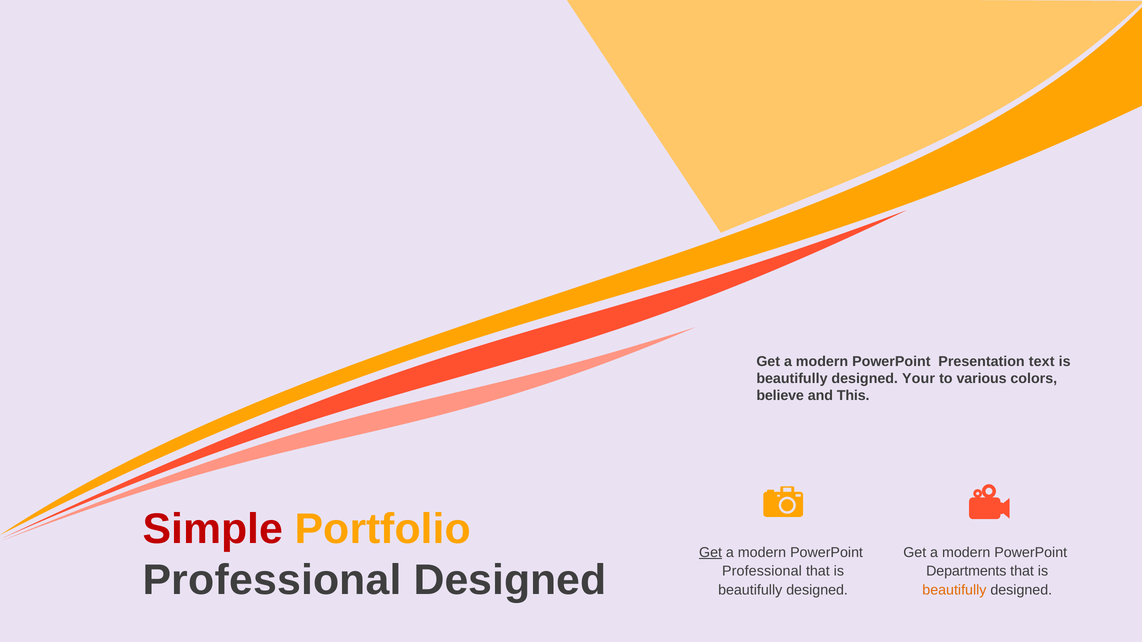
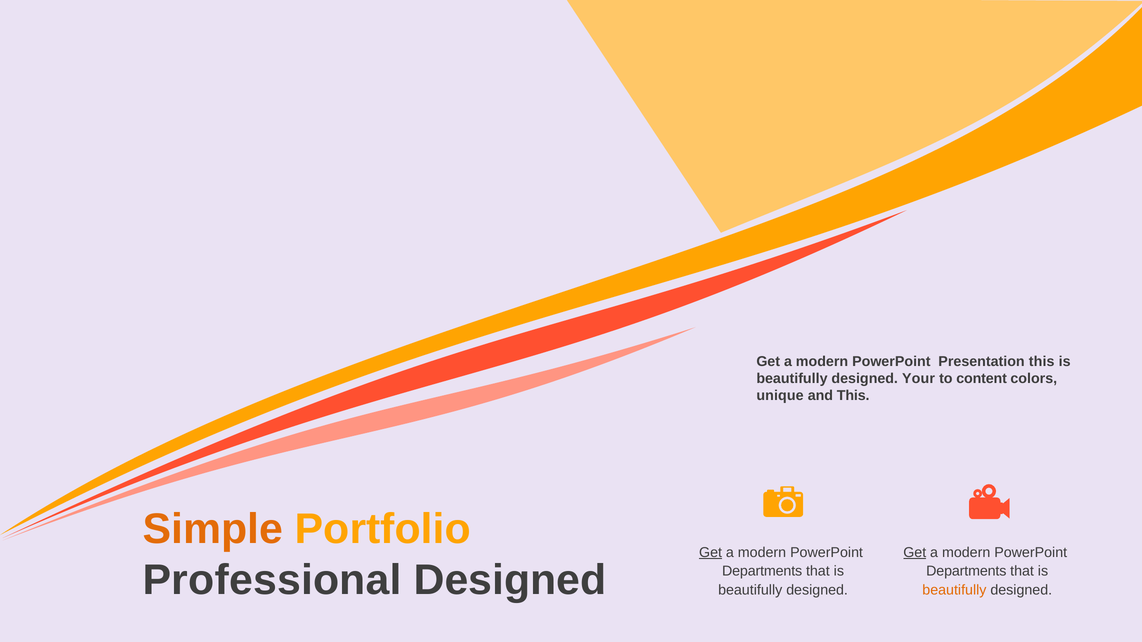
Presentation text: text -> this (1042, 362)
various: various -> content (982, 379)
believe: believe -> unique (780, 396)
Simple colour: red -> orange (213, 529)
Get underline: none -> present (915, 553)
Professional: Professional -> Departments (762, 572)
